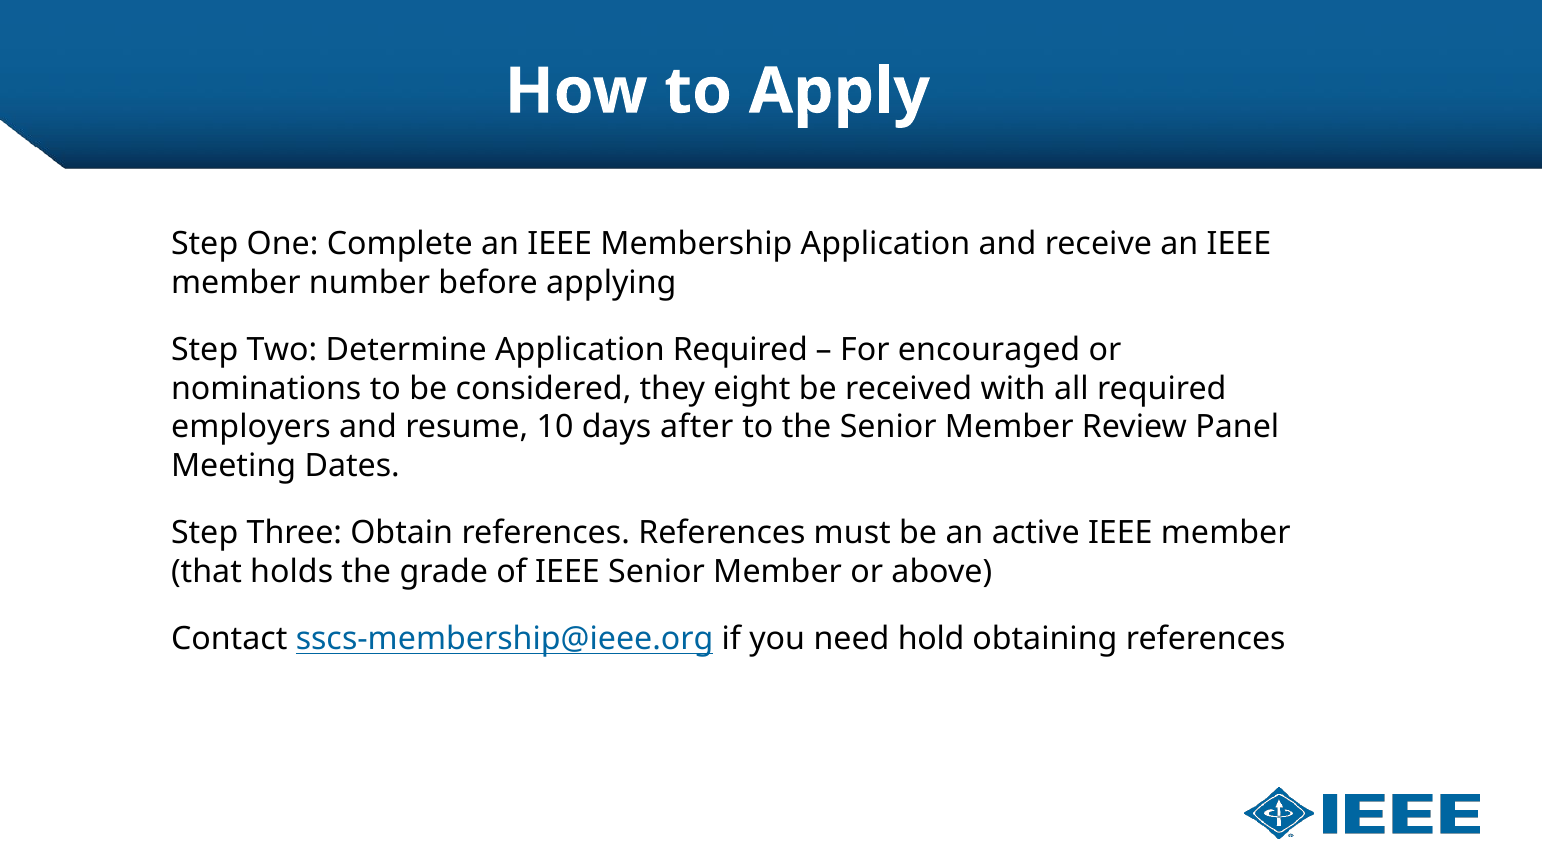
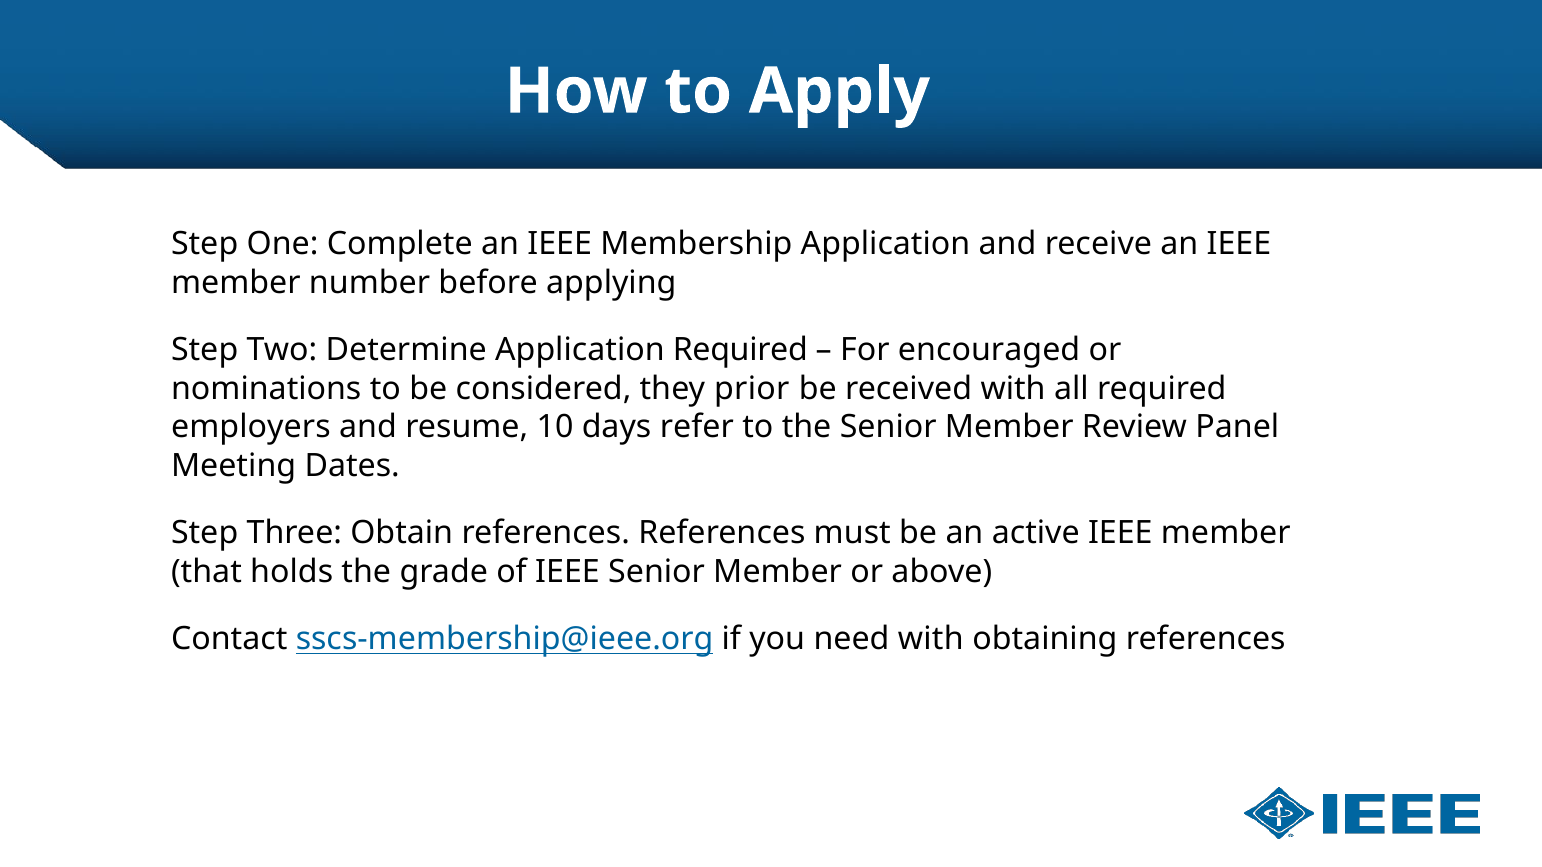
eight: eight -> prior (752, 389)
after: after -> refer (697, 427)
need hold: hold -> with (931, 639)
